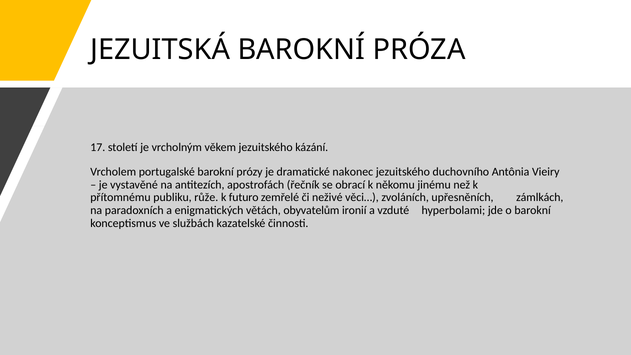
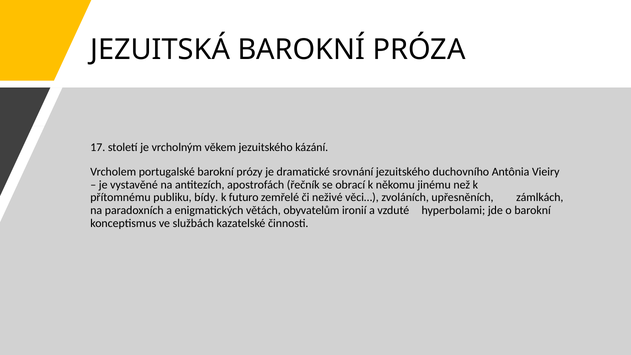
nakonec: nakonec -> srovnání (353, 172)
růže: růže -> bídy (206, 198)
